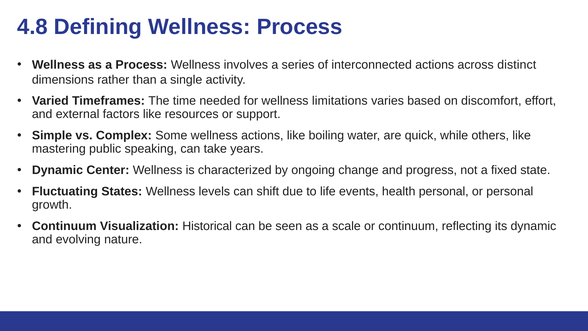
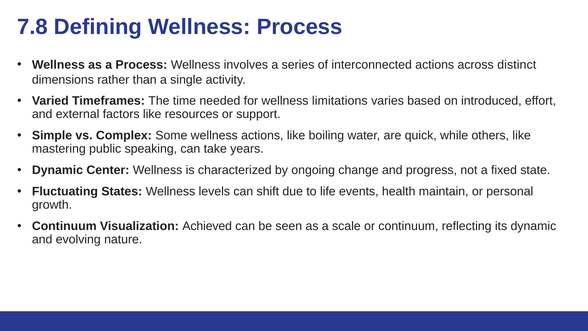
4.8: 4.8 -> 7.8 (33, 27)
discomfort: discomfort -> introduced (491, 101)
health personal: personal -> maintain (444, 191)
Historical: Historical -> Achieved (207, 226)
